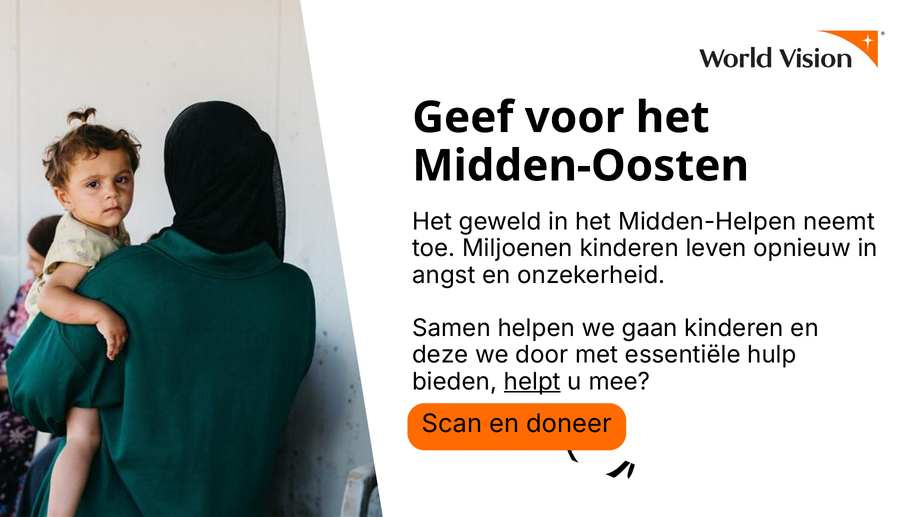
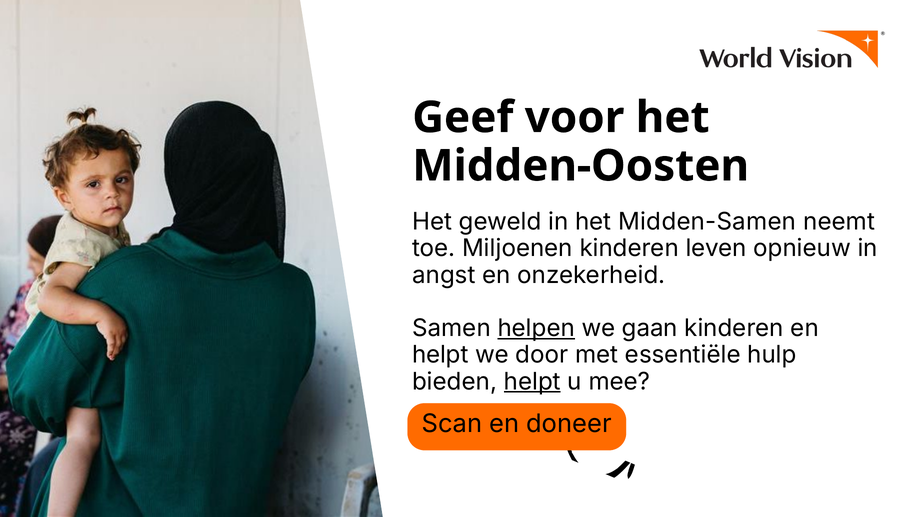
Midden-Helpen: Midden-Helpen -> Midden-Samen (707, 222)
helpen underline: none -> present (536, 328)
deze: deze -> helpt (440, 354)
